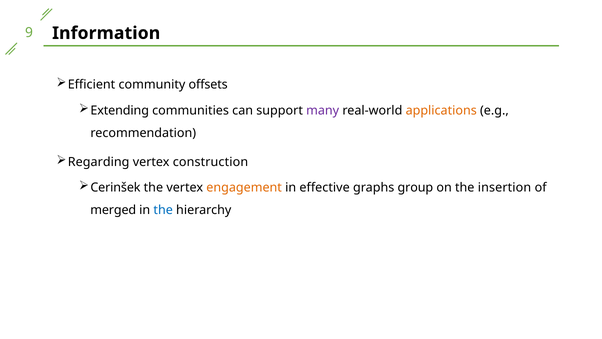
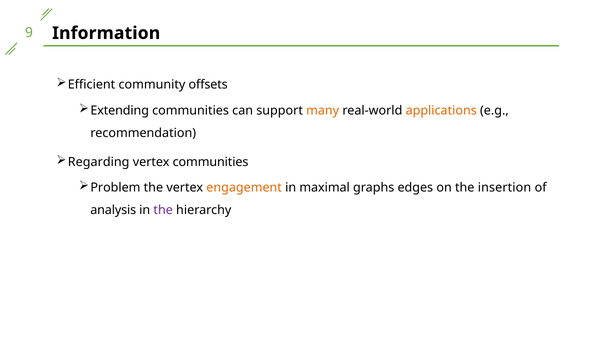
many colour: purple -> orange (323, 110)
vertex construction: construction -> communities (211, 162)
Cerinšek: Cerinšek -> Problem (115, 187)
effective: effective -> maximal (325, 187)
group: group -> edges (415, 187)
merged: merged -> analysis (113, 210)
the colour: blue -> purple (163, 210)
